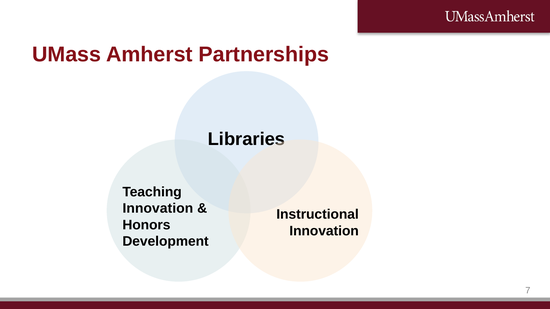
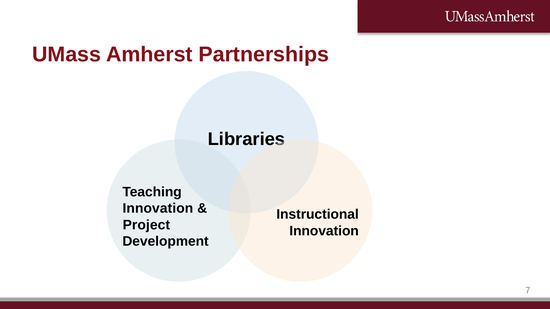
Honors: Honors -> Project (146, 225)
